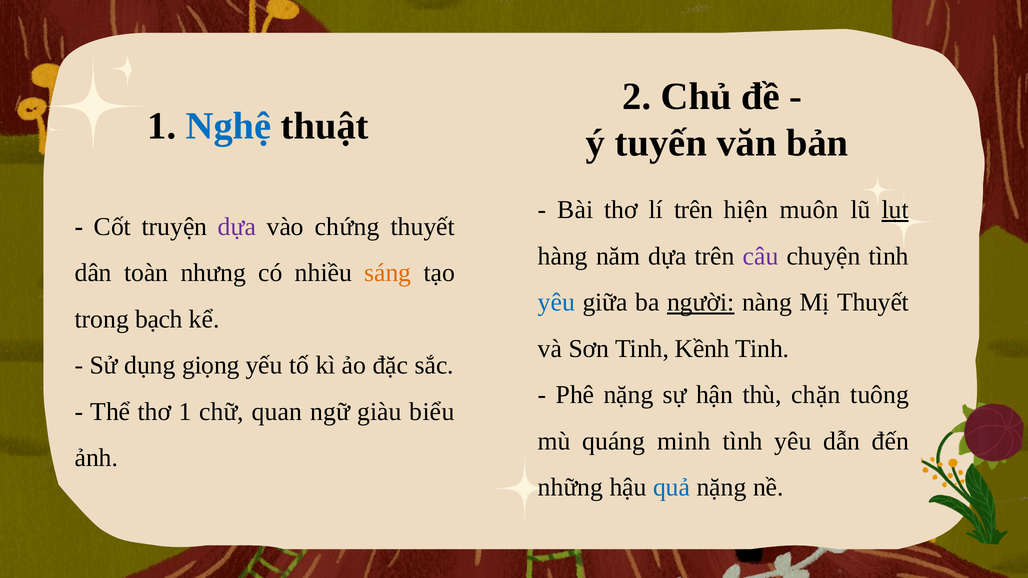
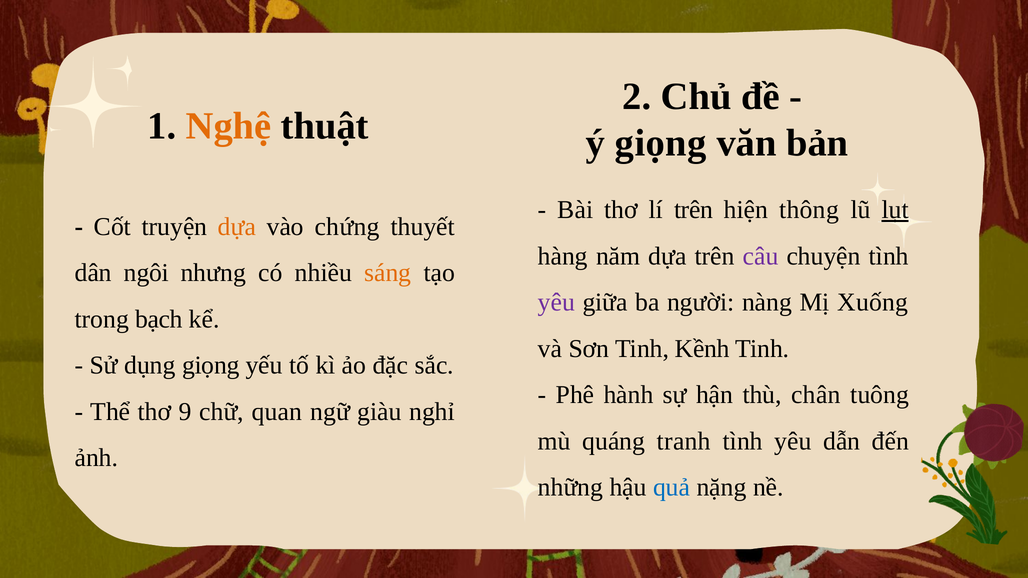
Nghệ colour: blue -> orange (229, 126)
ý tuyến: tuyến -> giọng (661, 143)
muôn: muôn -> thông (809, 210)
dựa colour: purple -> orange (237, 227)
toàn: toàn -> ngôi (146, 273)
yêu colour: blue -> purple (556, 303)
người underline: present -> none (701, 303)
Mị Thuyết: Thuyết -> Xuống (873, 303)
Phê nặng: nặng -> hành (629, 395)
chặn: chặn -> chân (816, 395)
thơ 1: 1 -> 9 (185, 412)
biểu: biểu -> nghỉ (432, 412)
minh: minh -> tranh (684, 441)
